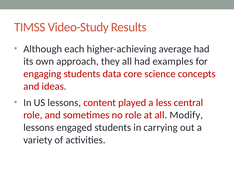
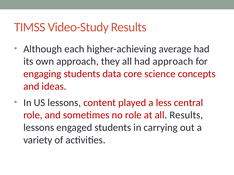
had examples: examples -> approach (173, 62)
all Modify: Modify -> Results (186, 115)
